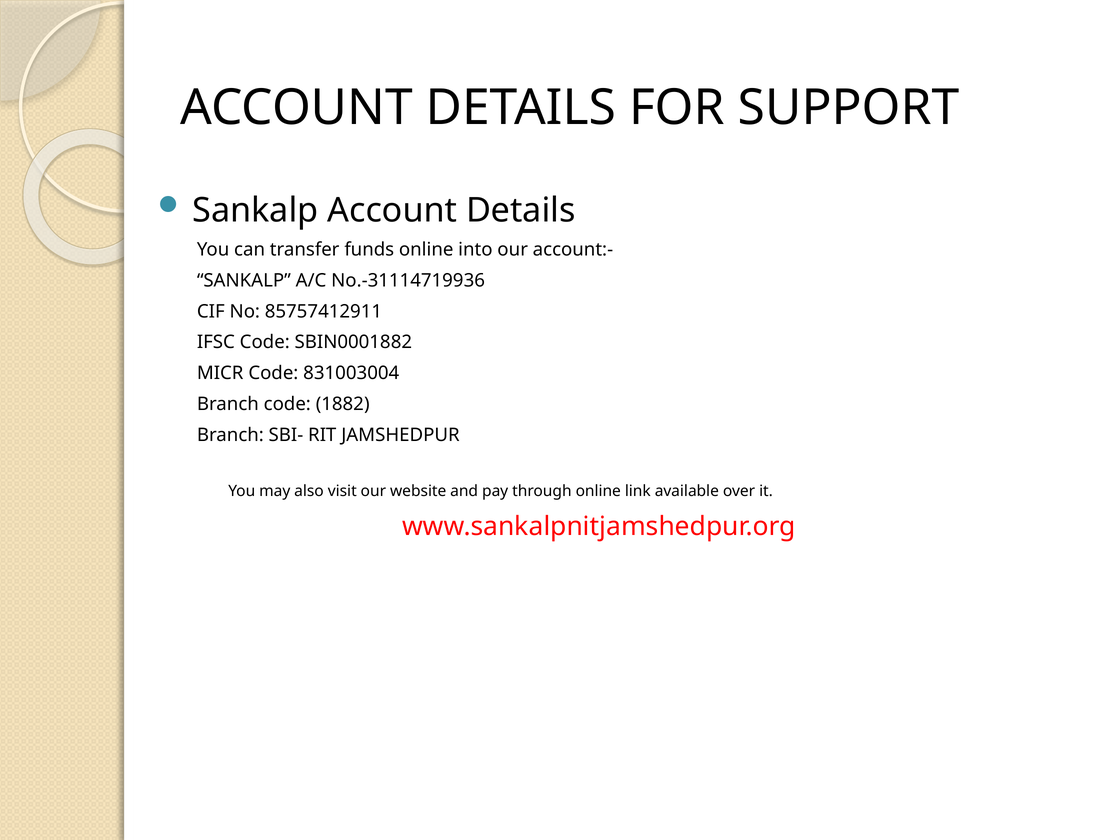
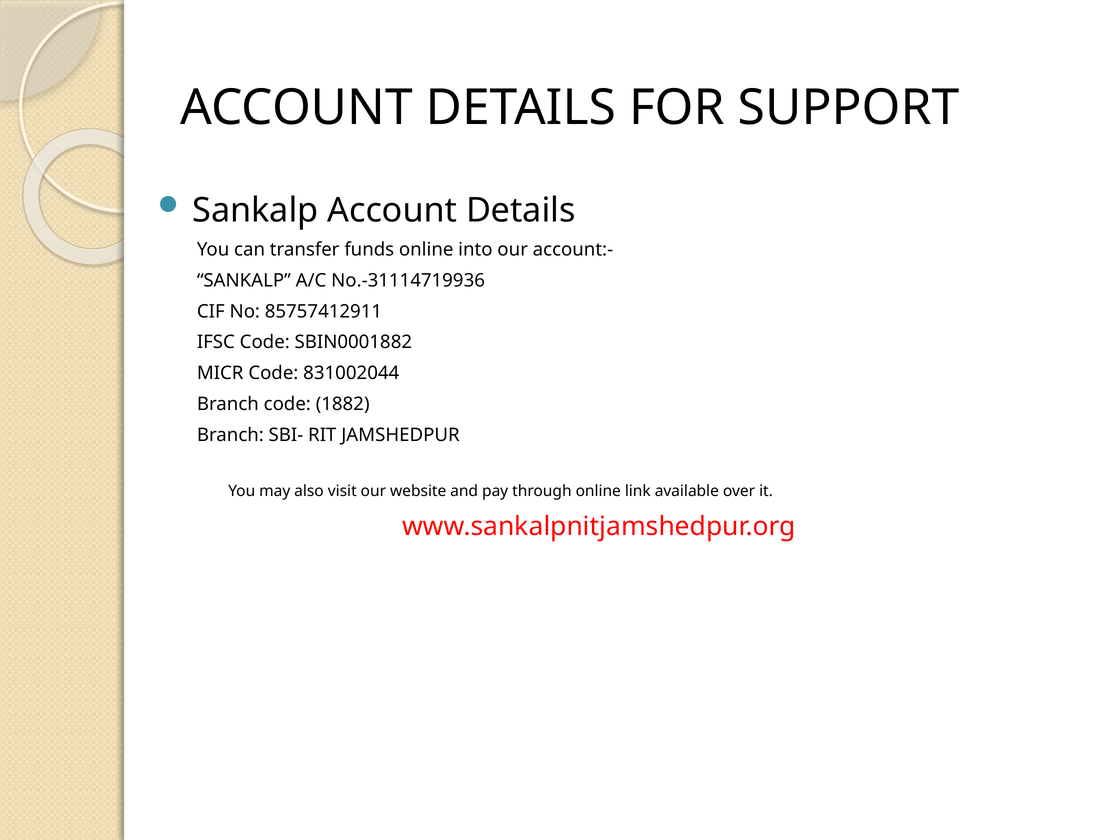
831003004: 831003004 -> 831002044 (351, 373)
